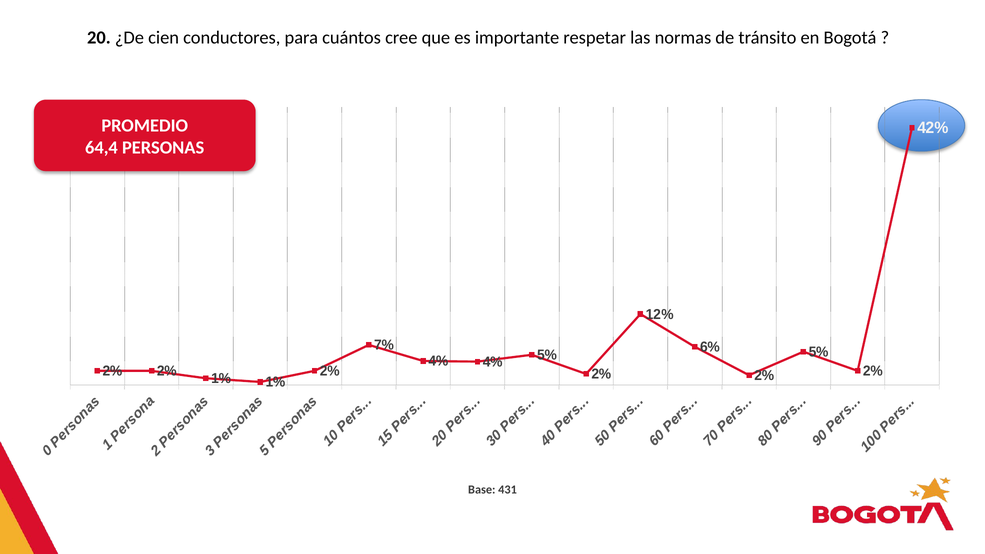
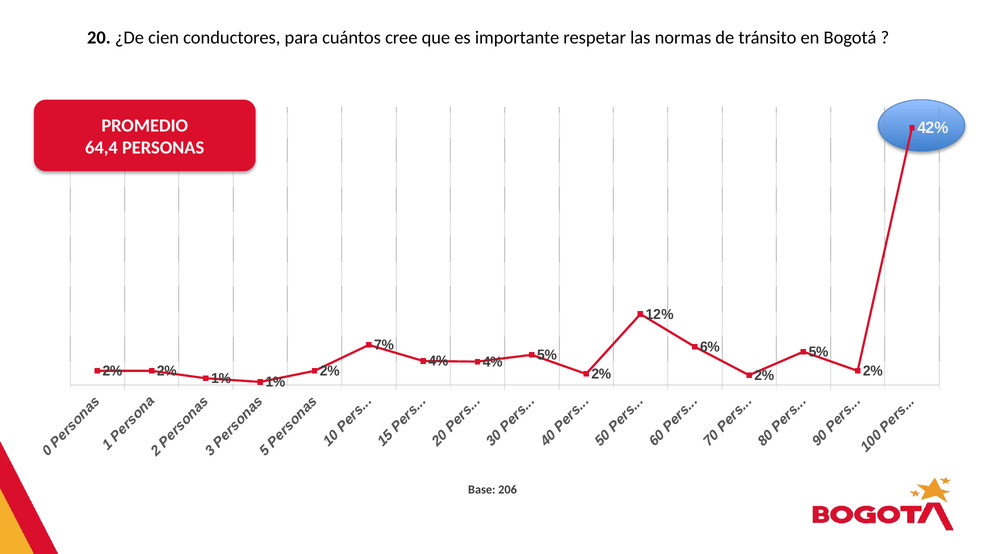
431: 431 -> 206 (508, 490)
